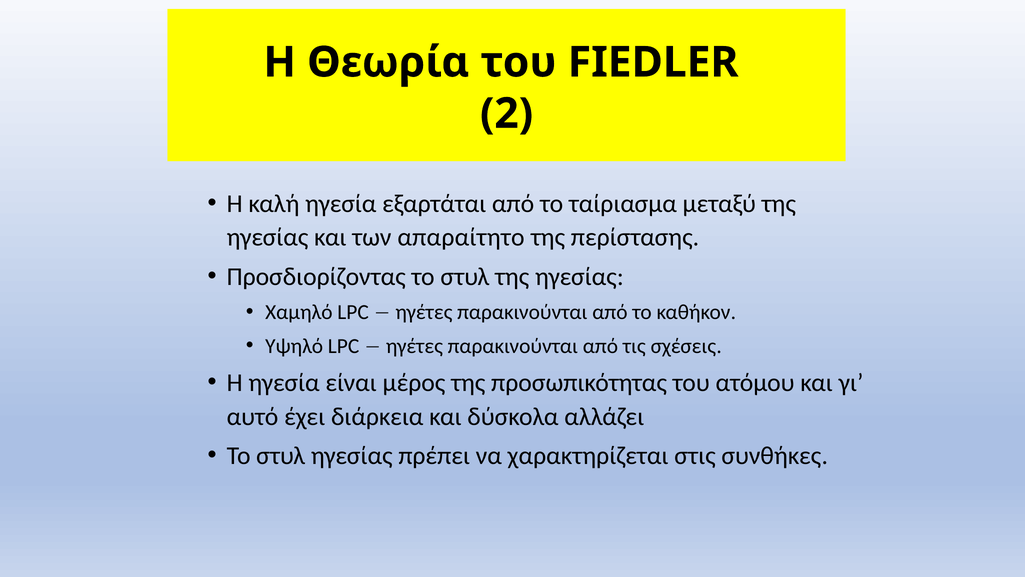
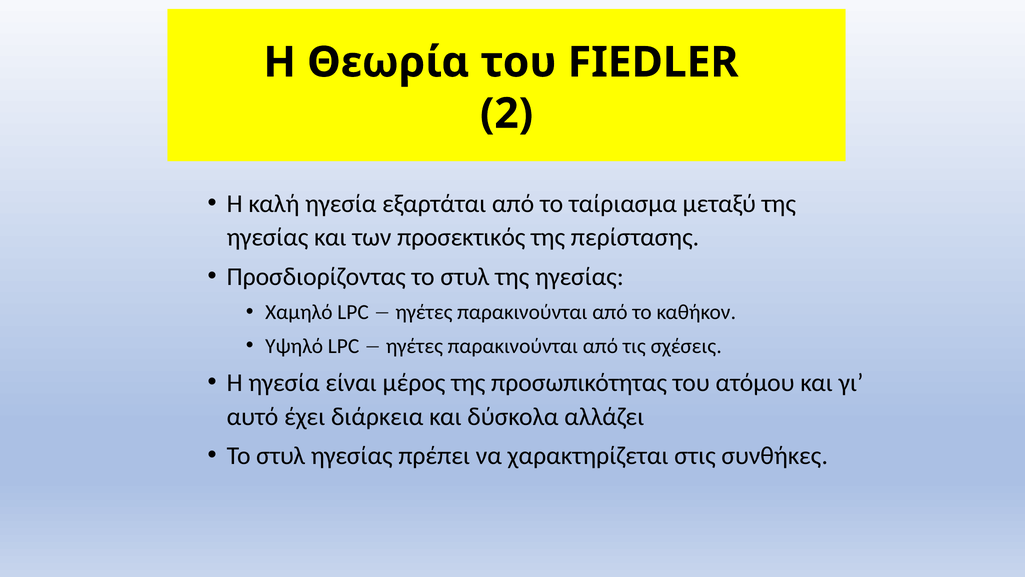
απαραίτητο: απαραίτητο -> προσεκτικός (461, 237)
